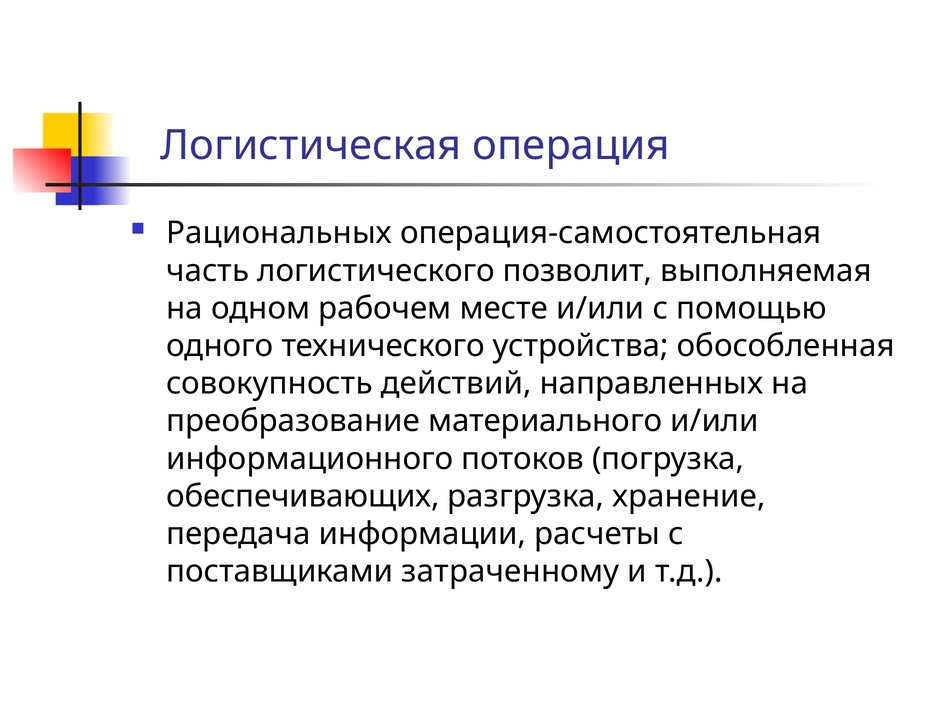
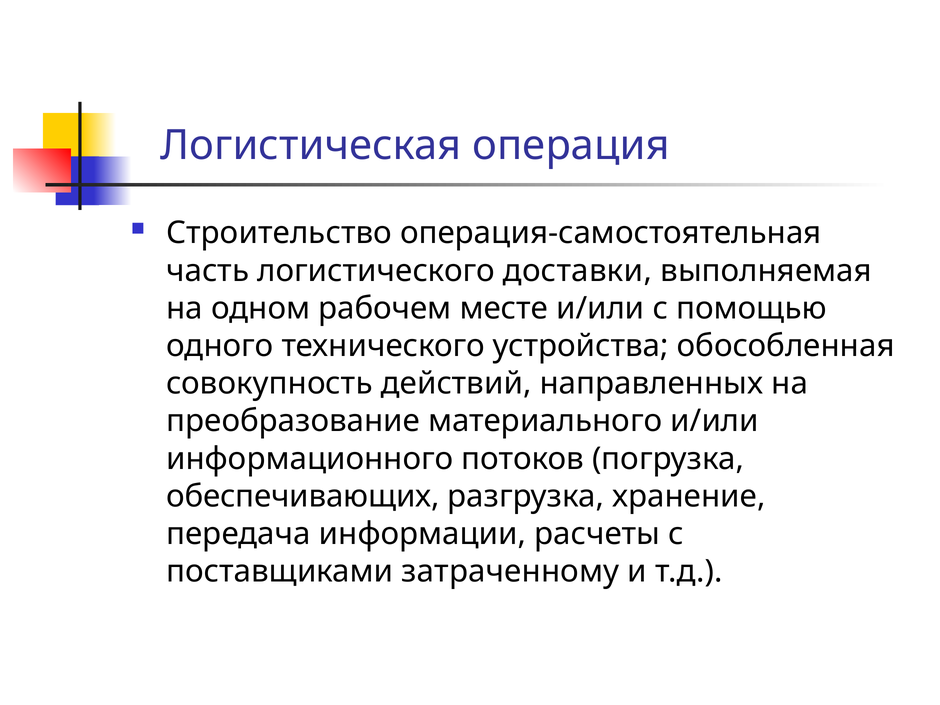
Рациональных: Рациональных -> Строительство (279, 233)
позволит: позволит -> доставки (577, 271)
